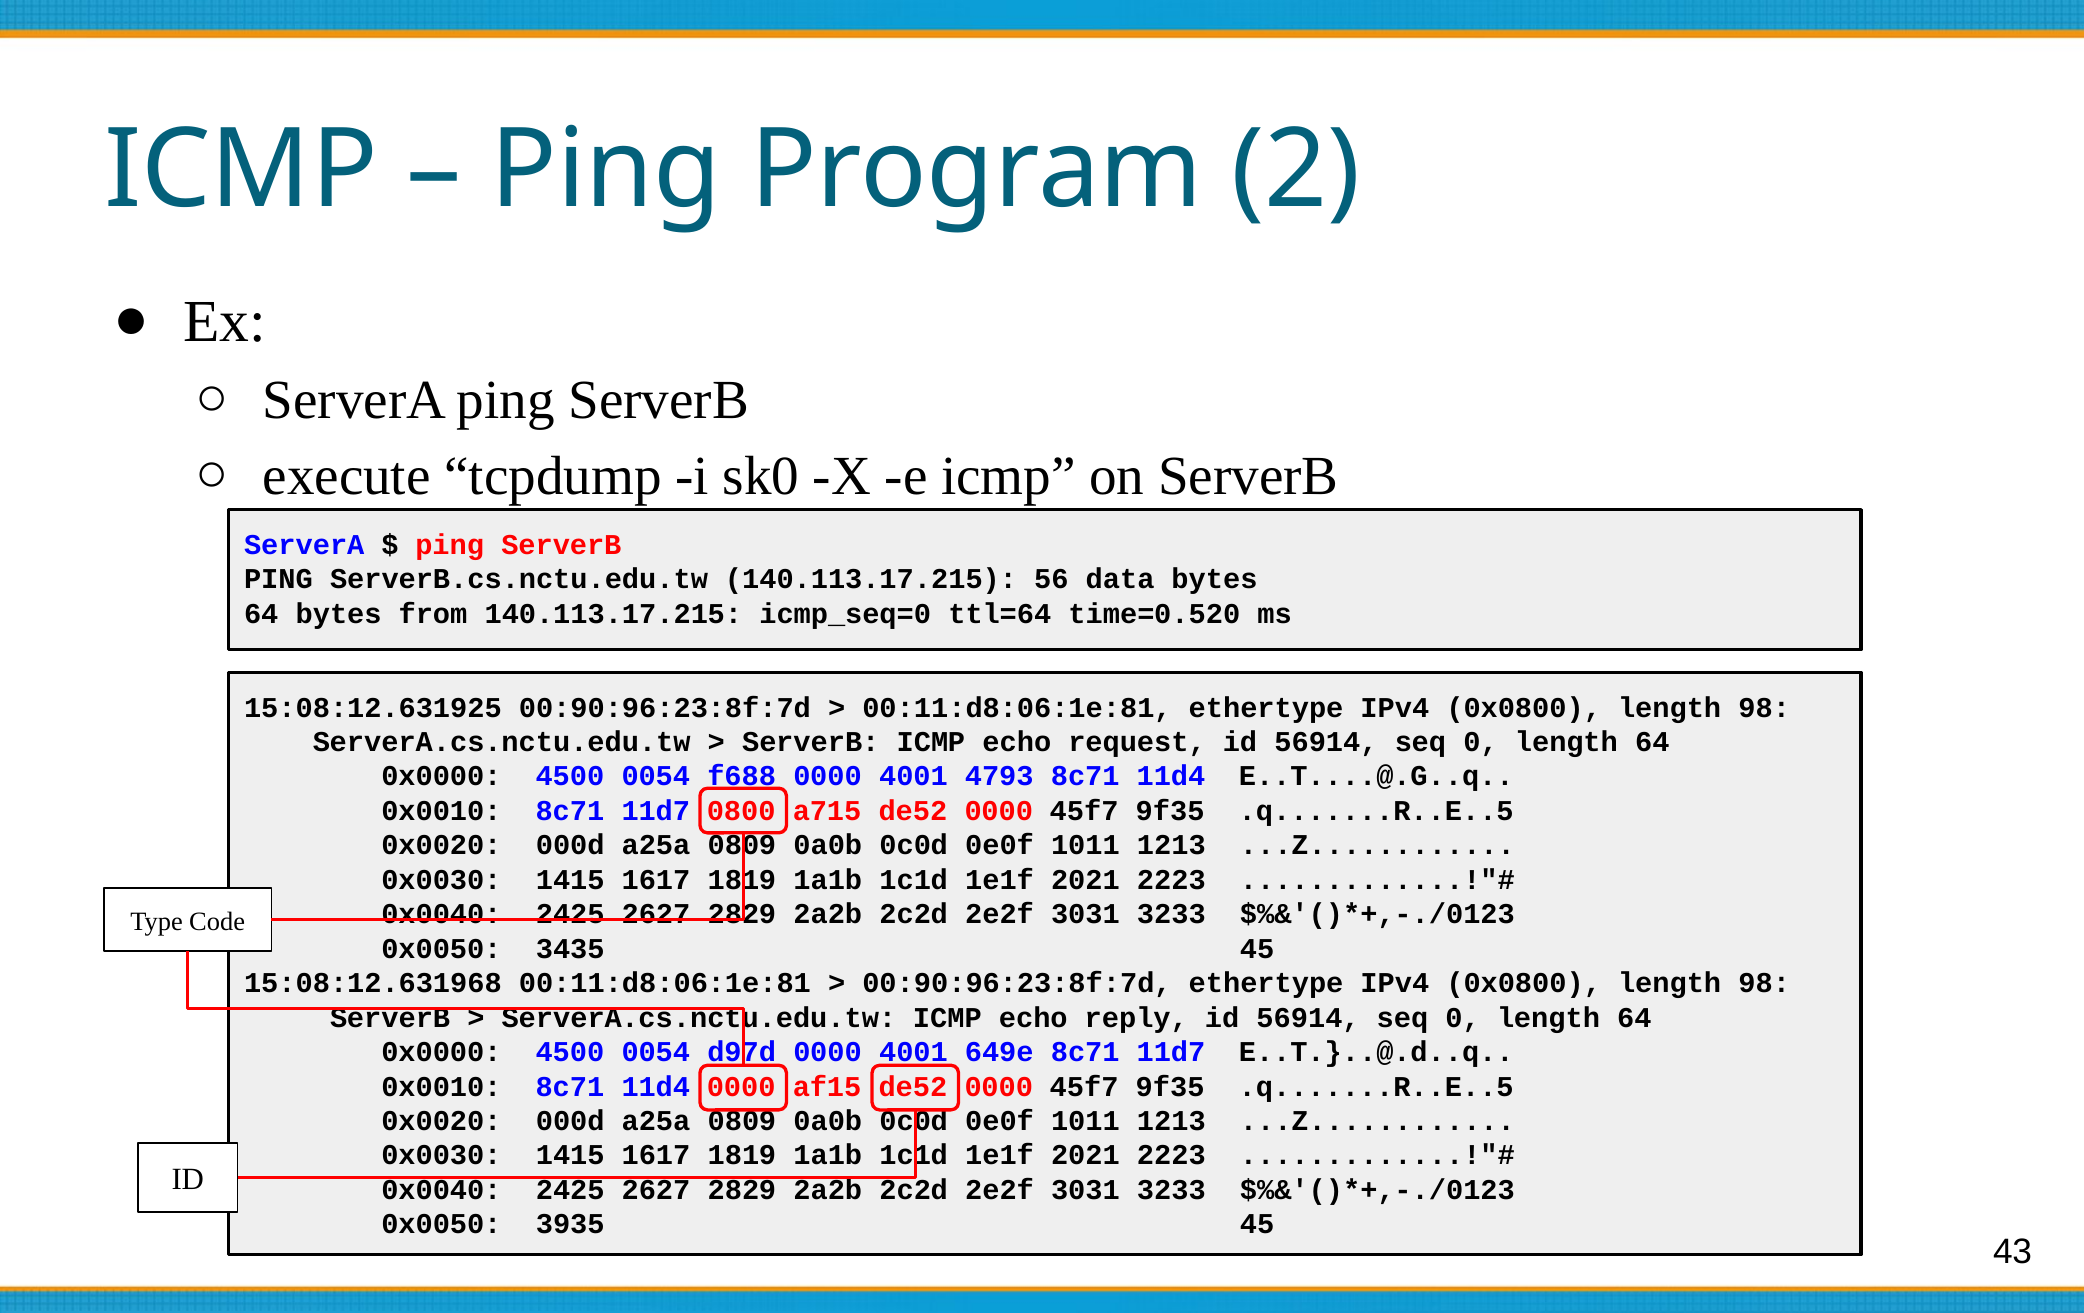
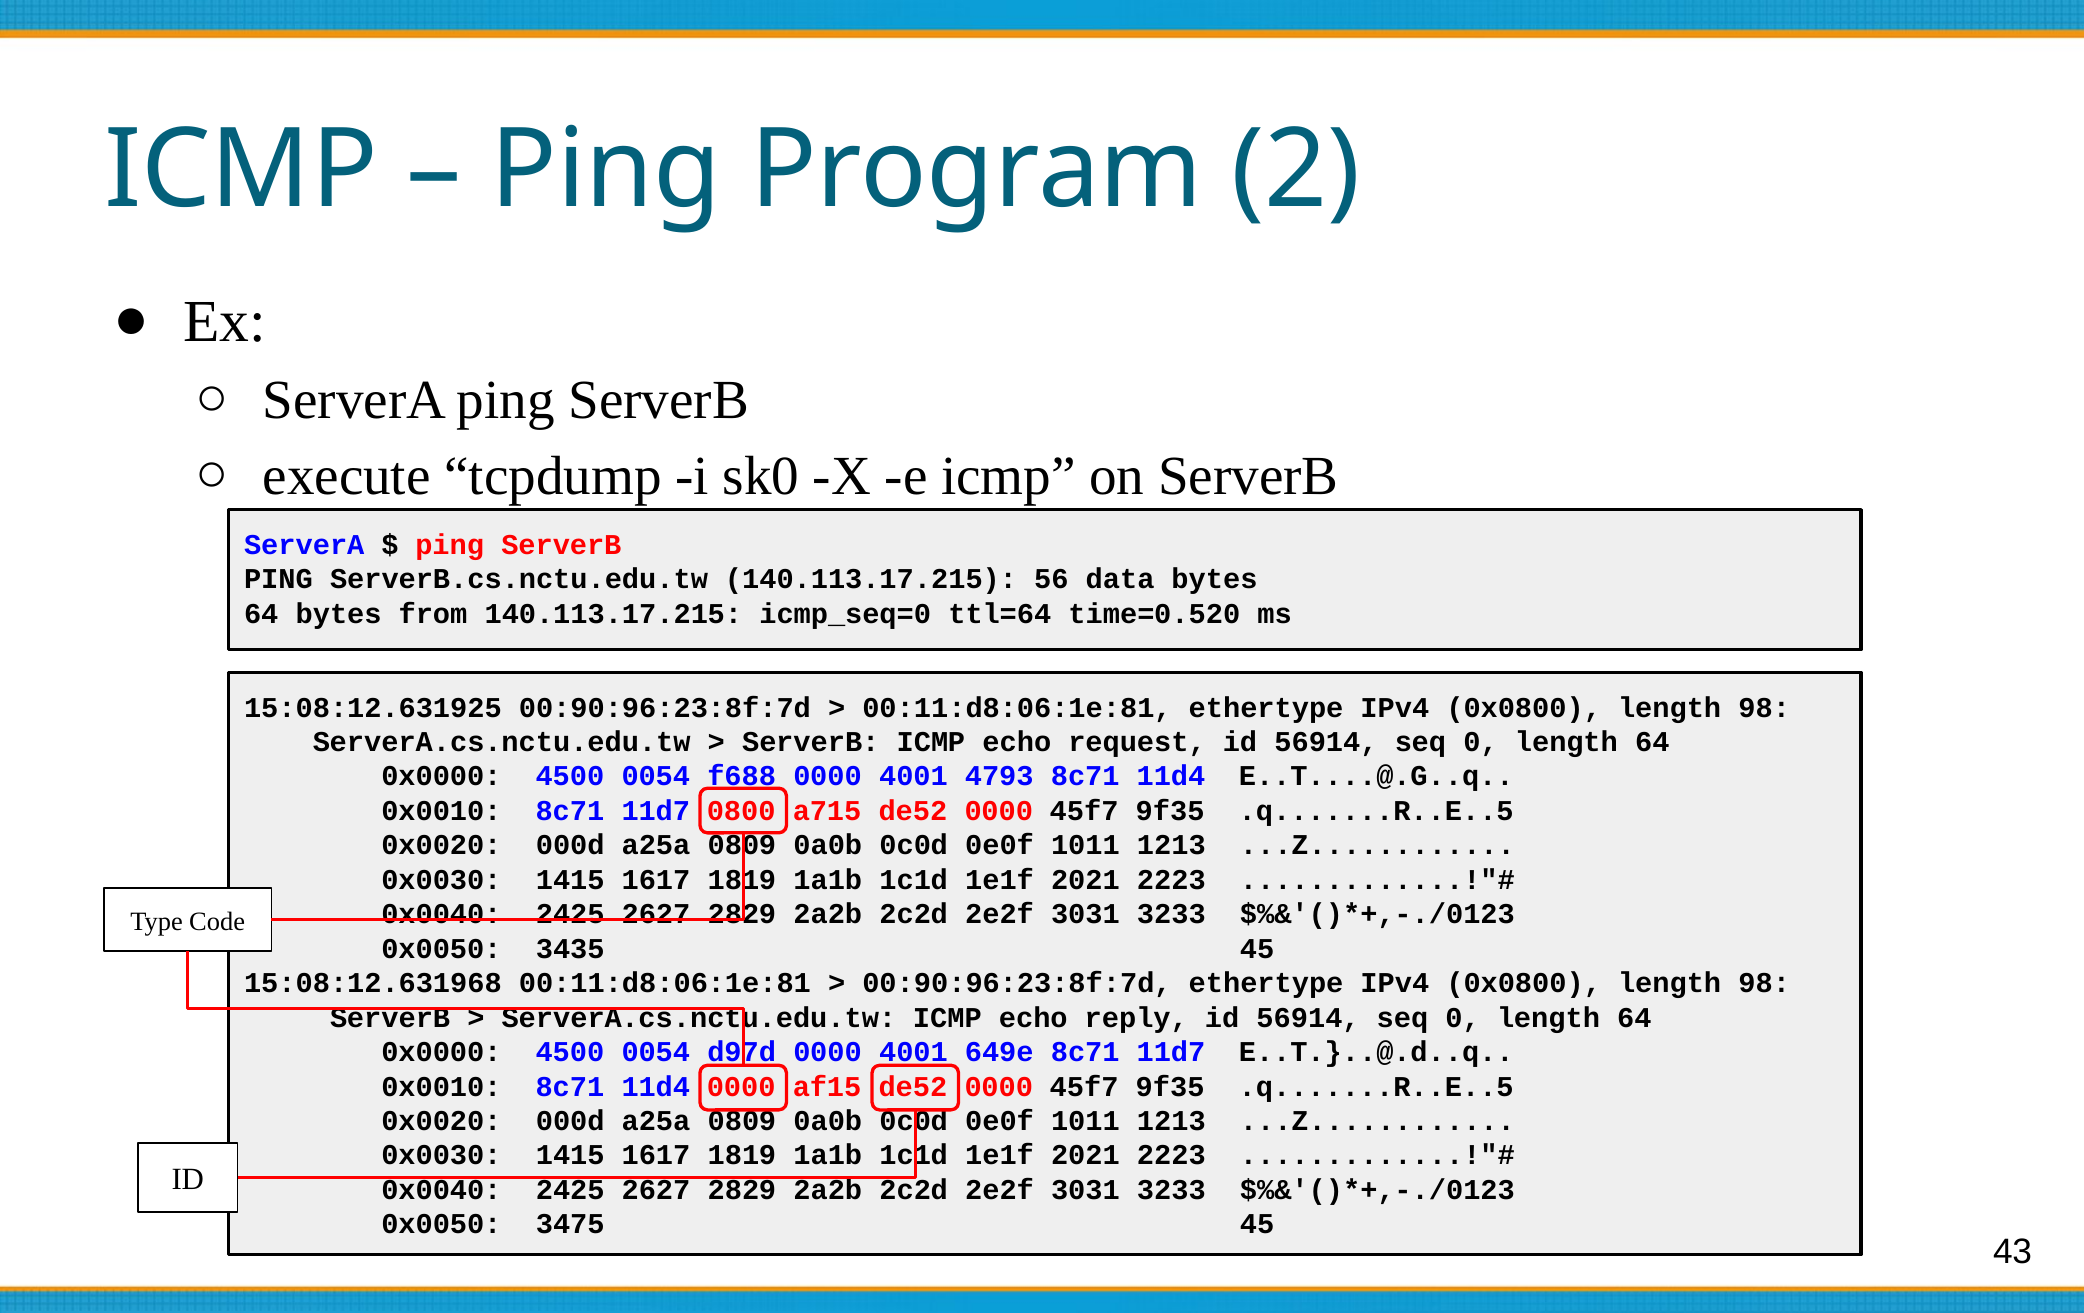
3935: 3935 -> 3475 (570, 1224)
